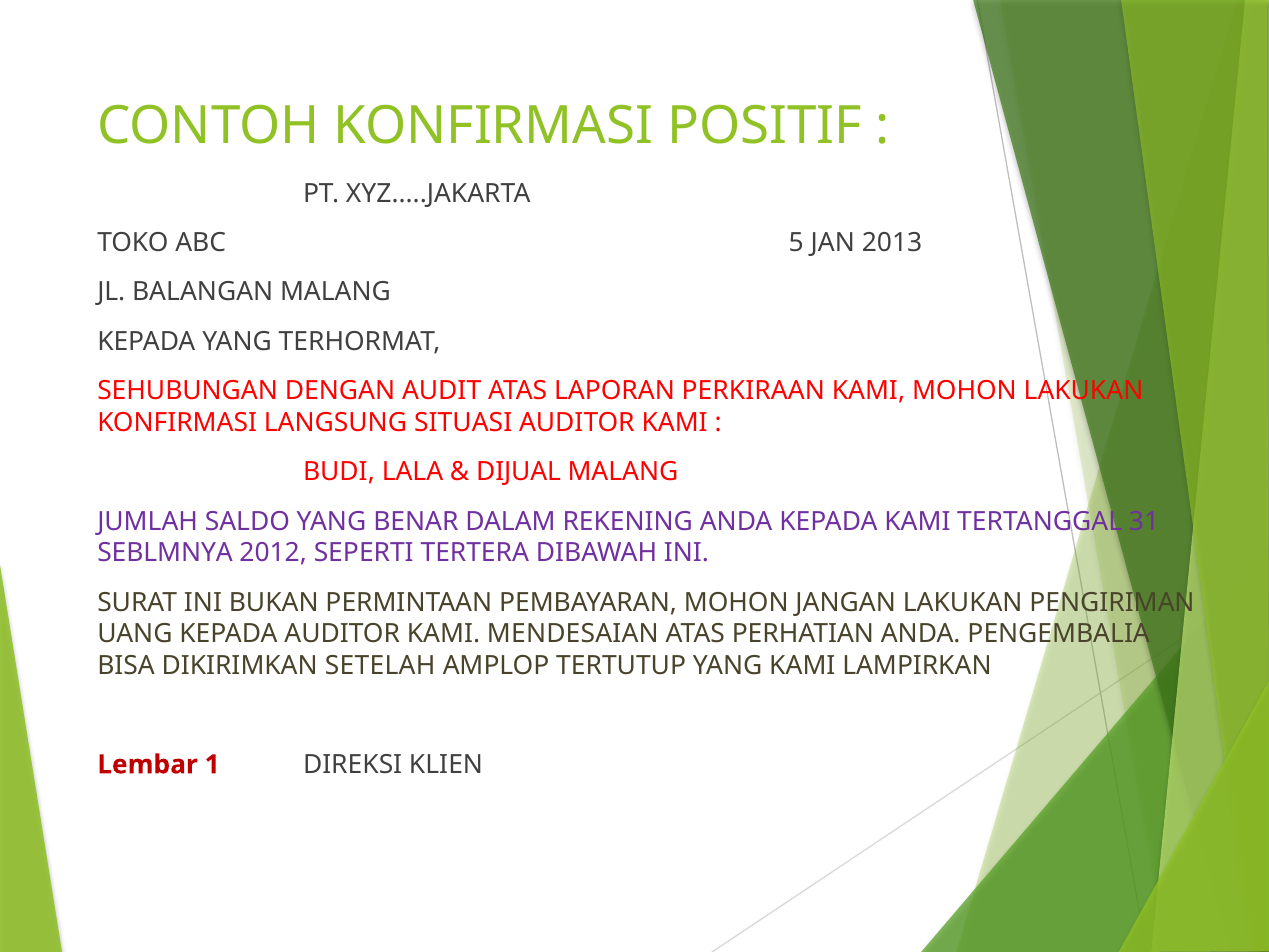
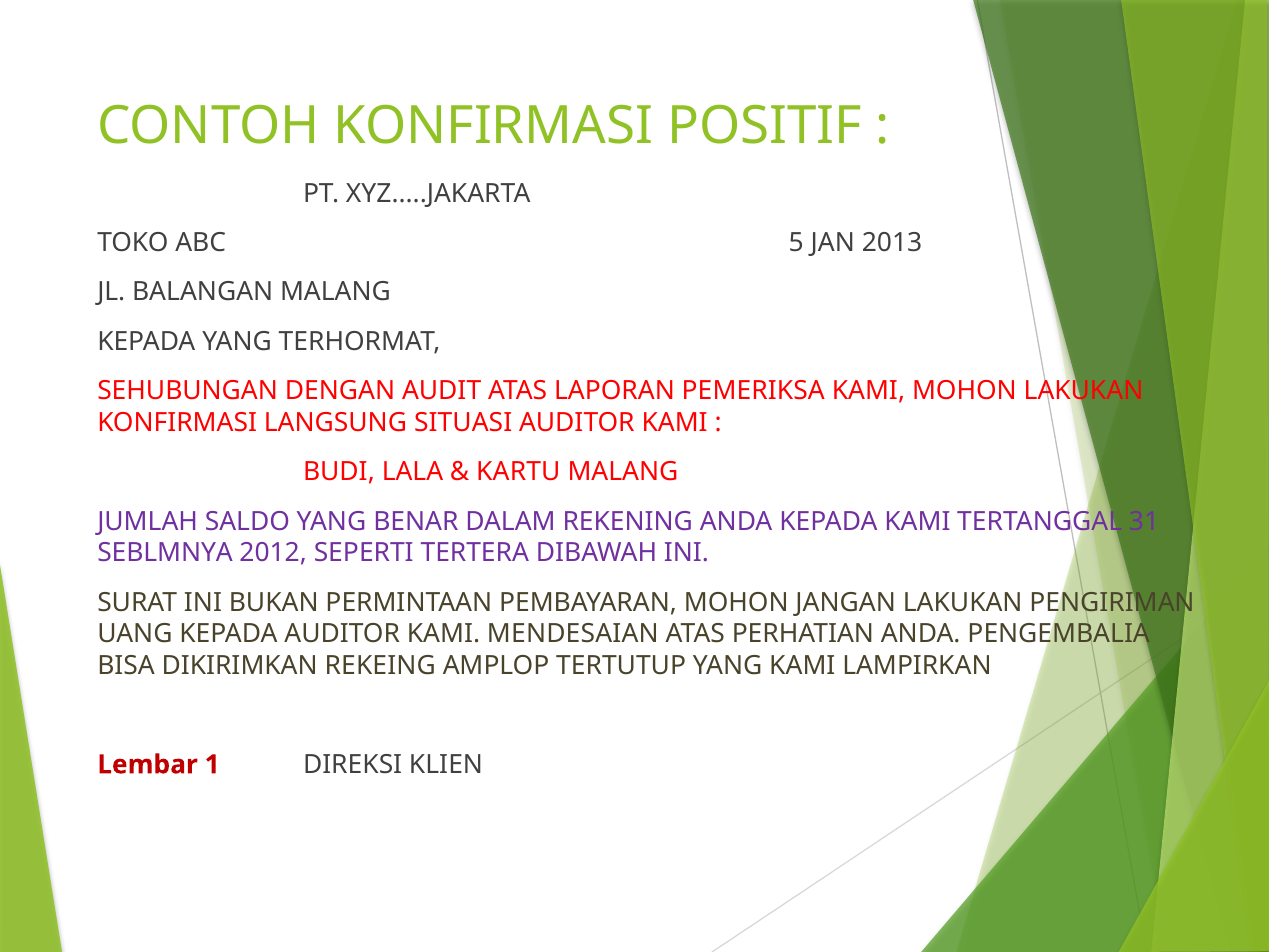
PERKIRAAN: PERKIRAAN -> PEMERIKSA (753, 391)
DIJUAL: DIJUAL -> KARTU (518, 472)
SETELAH: SETELAH -> REKEING (380, 666)
